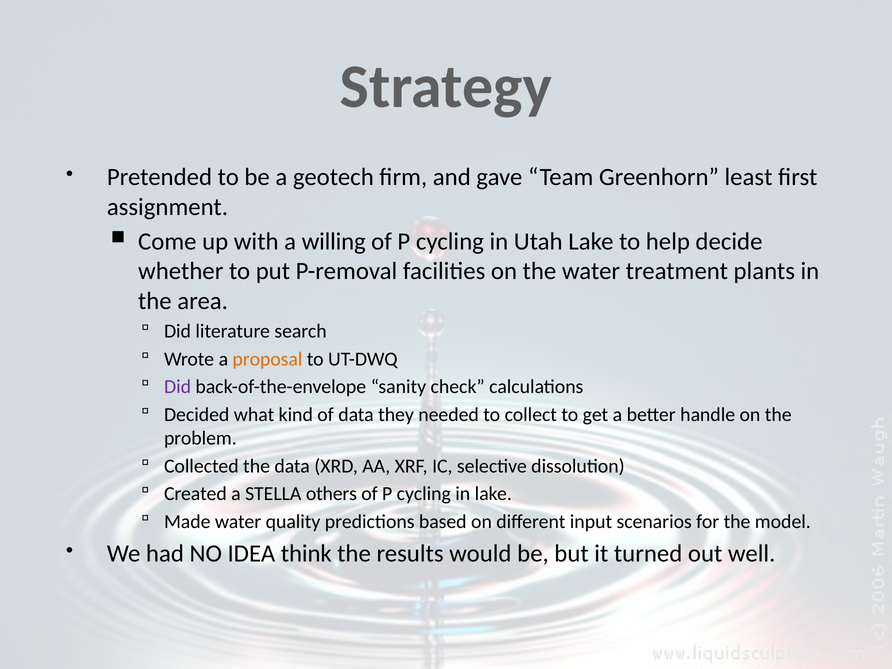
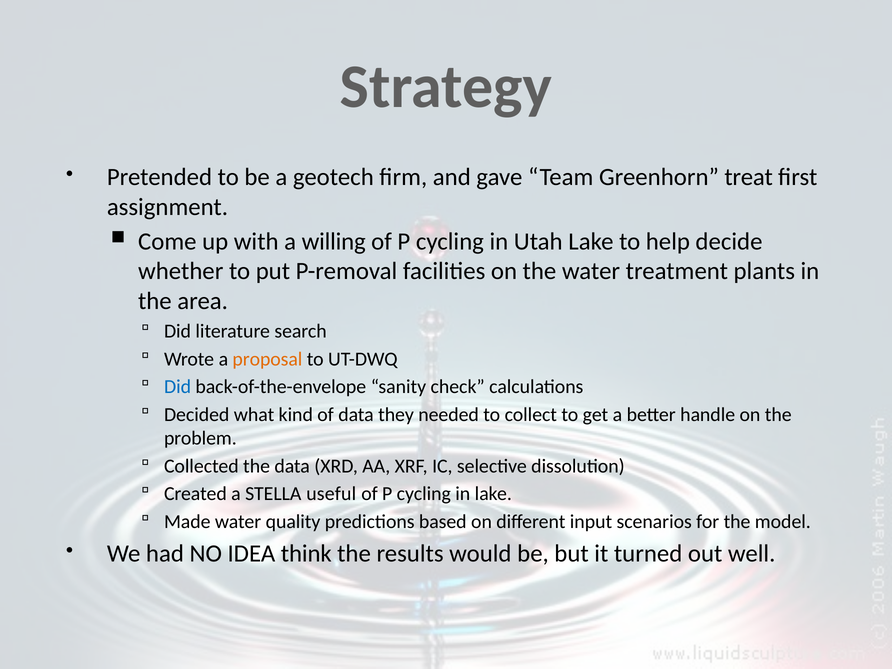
least: least -> treat (749, 177)
Did colour: purple -> blue (178, 387)
others: others -> useful (331, 494)
